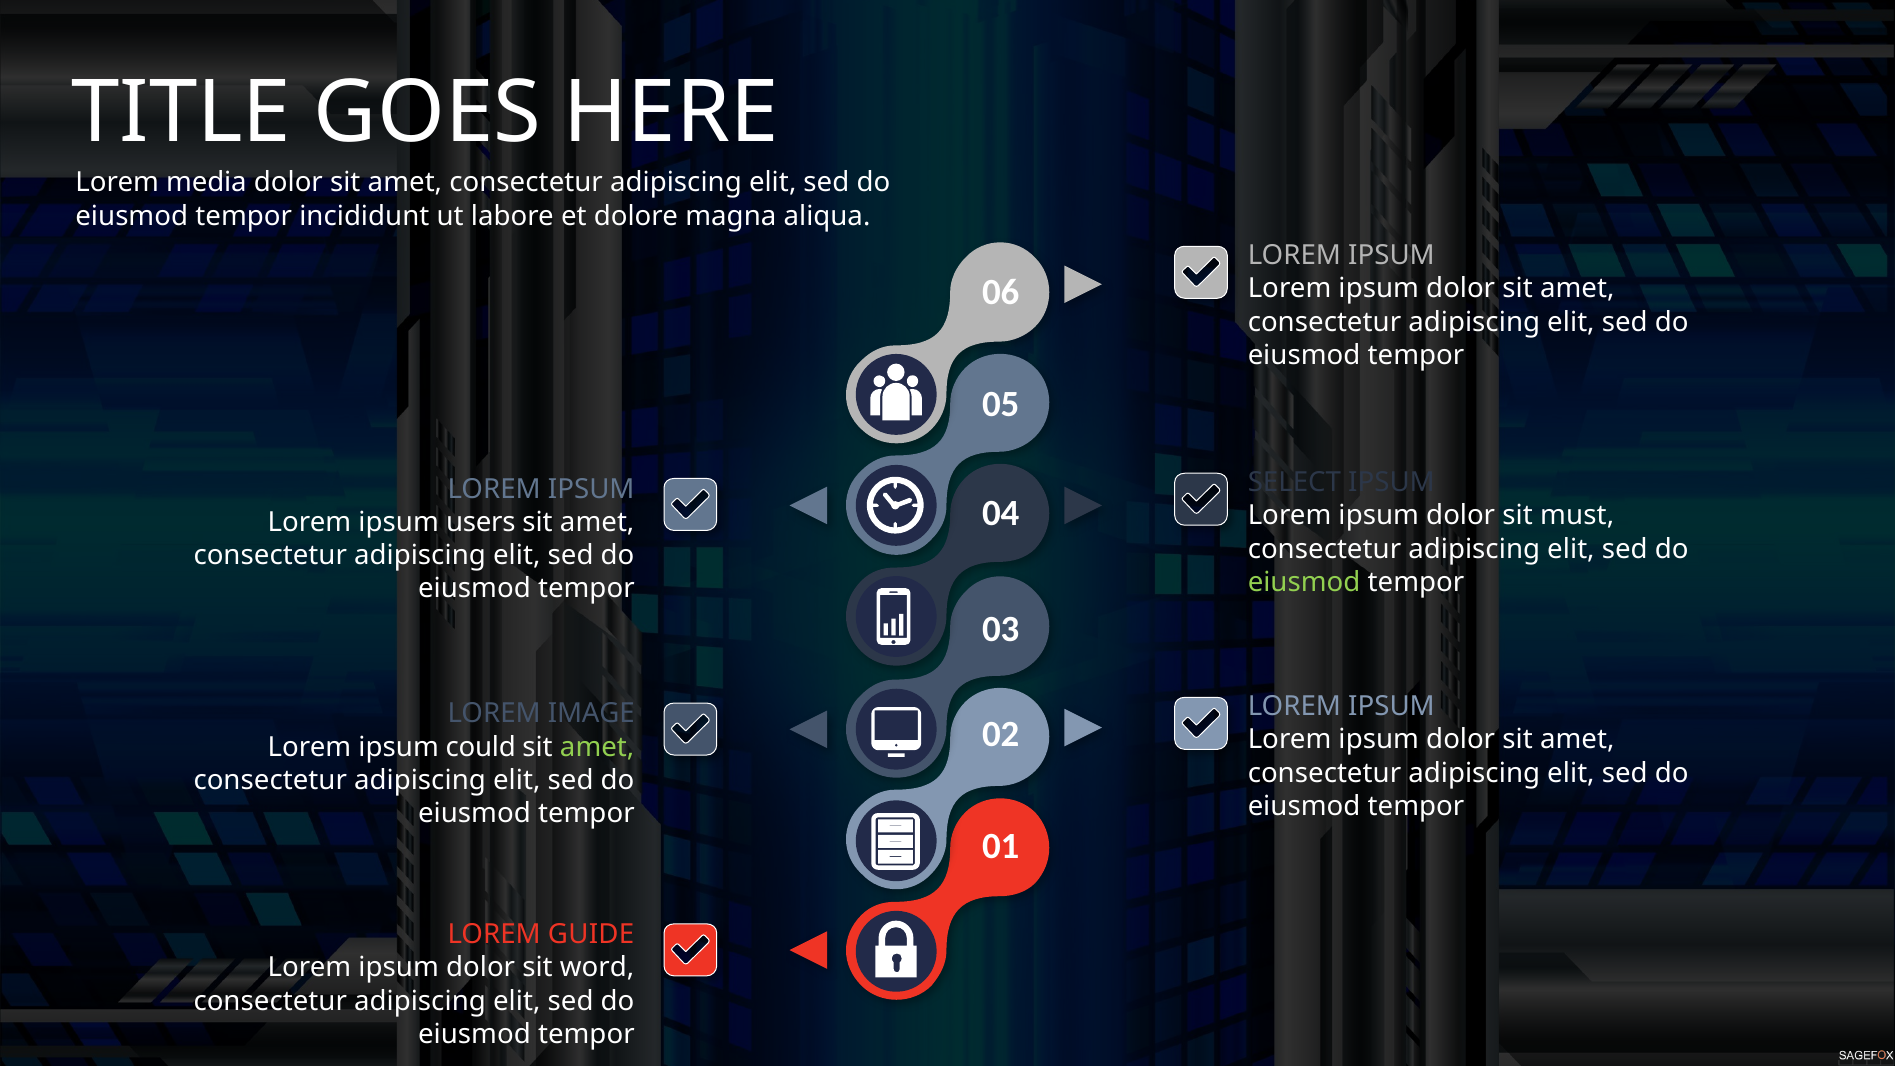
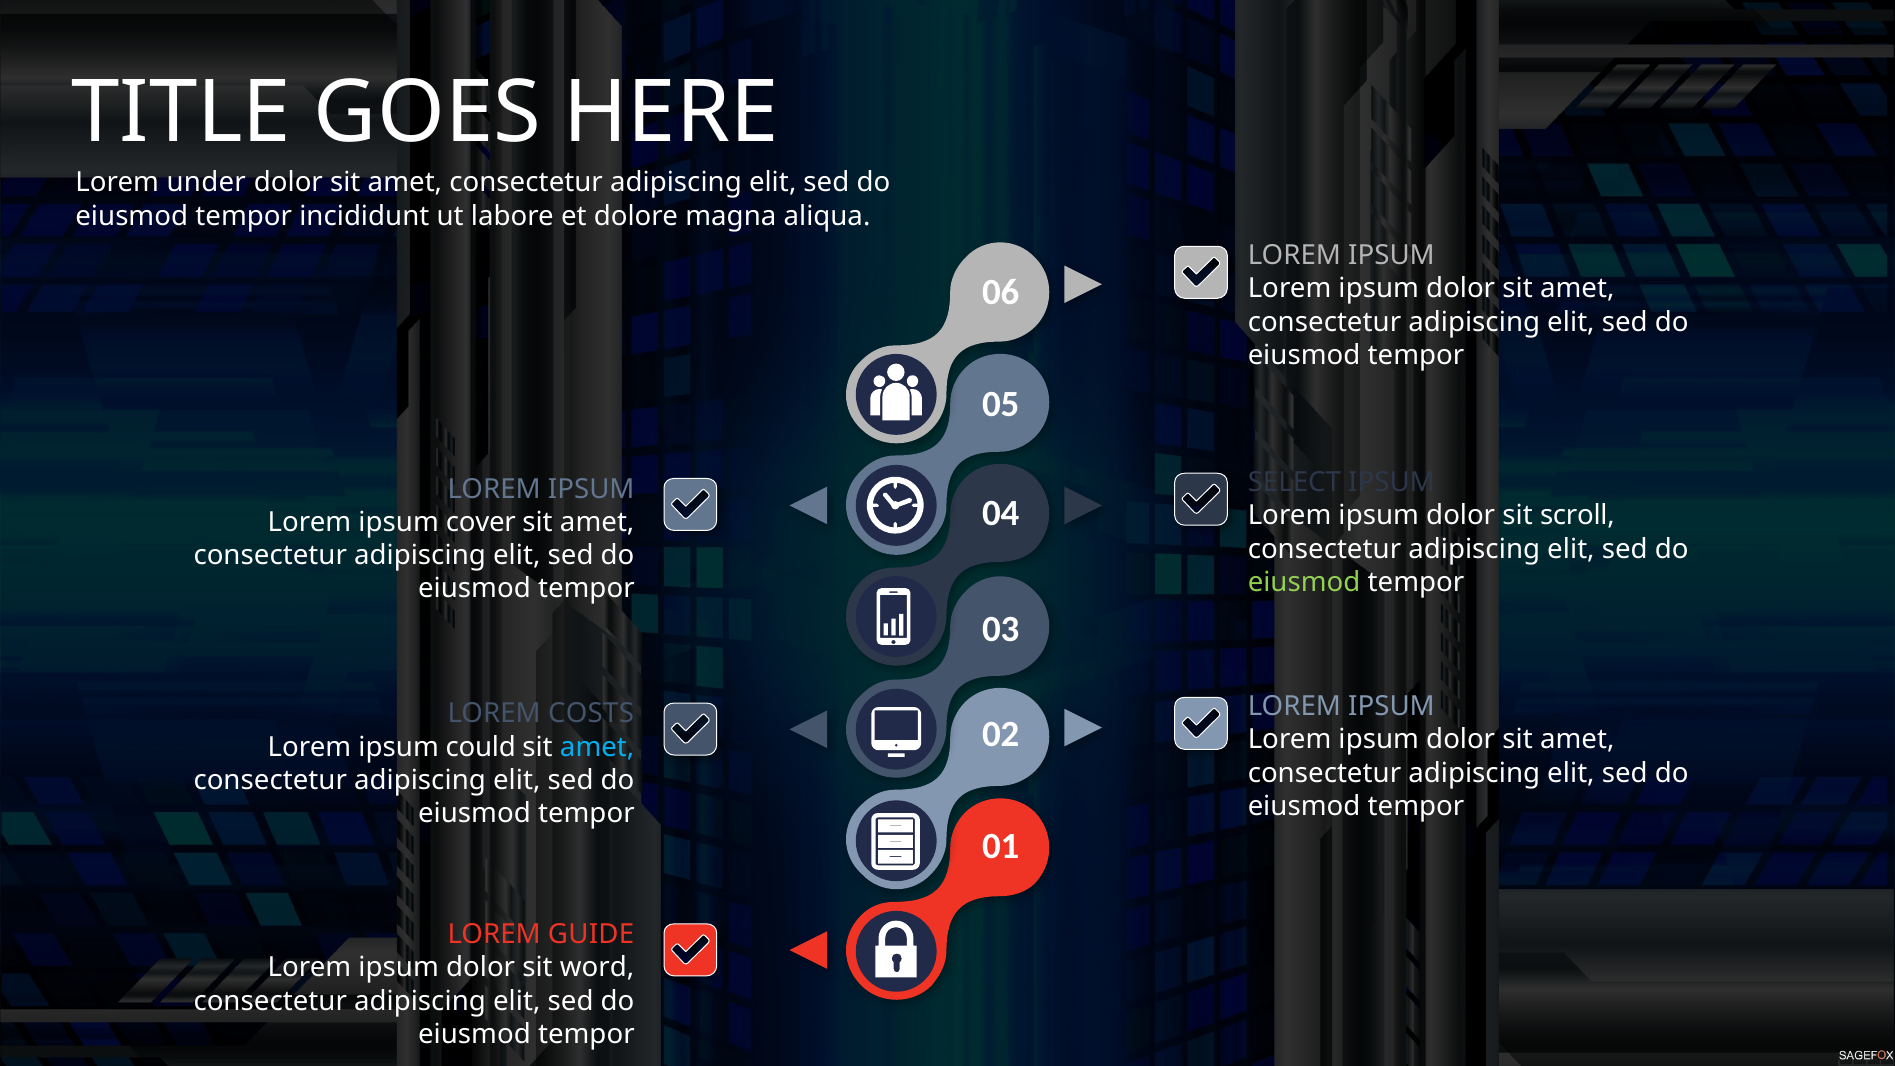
media: media -> under (206, 183)
must: must -> scroll (1577, 516)
users: users -> cover (481, 522)
IMAGE: IMAGE -> COSTS (591, 714)
amet colour: light green -> light blue (597, 747)
